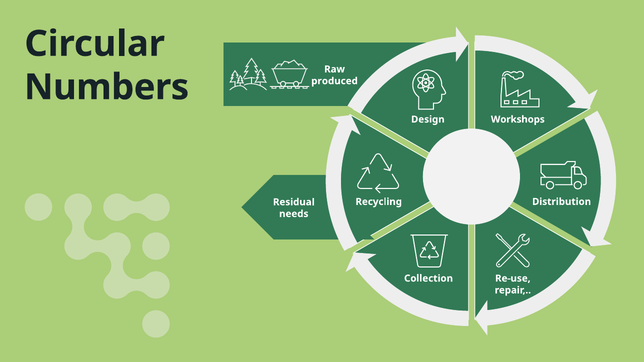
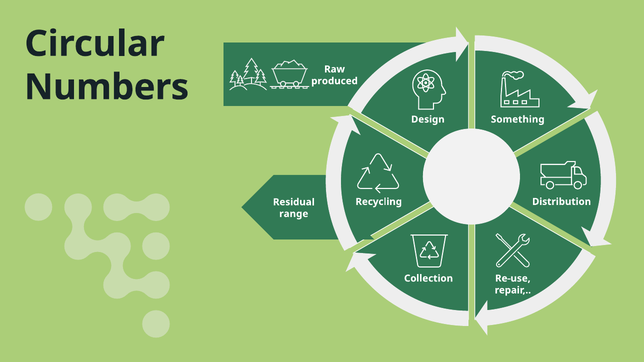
Workshops: Workshops -> Something (518, 119)
needs: needs -> range (294, 214)
